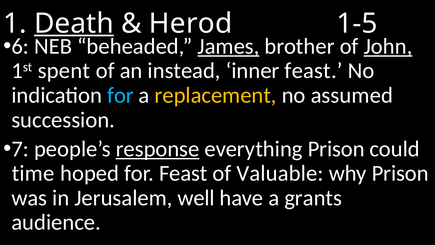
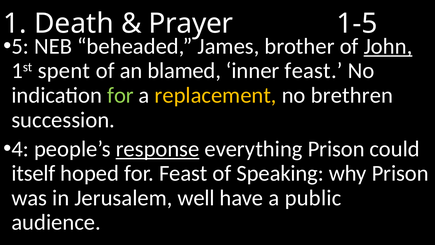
Death underline: present -> none (74, 23)
Herod: Herod -> Prayer (191, 23)
6: 6 -> 5 (20, 46)
James underline: present -> none (229, 46)
instead: instead -> blamed (184, 71)
for colour: light blue -> light green (120, 95)
assumed: assumed -> brethren (352, 95)
7: 7 -> 4 (20, 149)
time: time -> itself (33, 173)
Valuable: Valuable -> Speaking (280, 173)
grants: grants -> public (313, 198)
